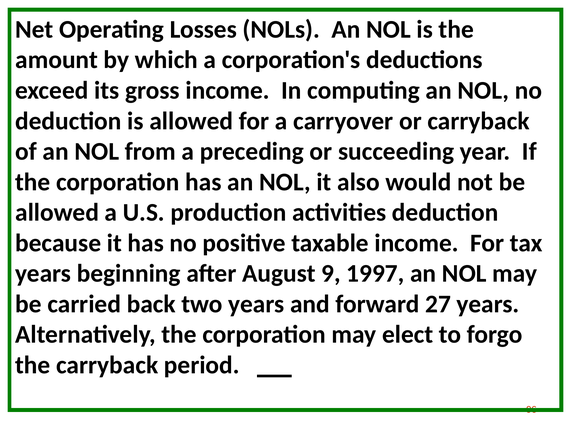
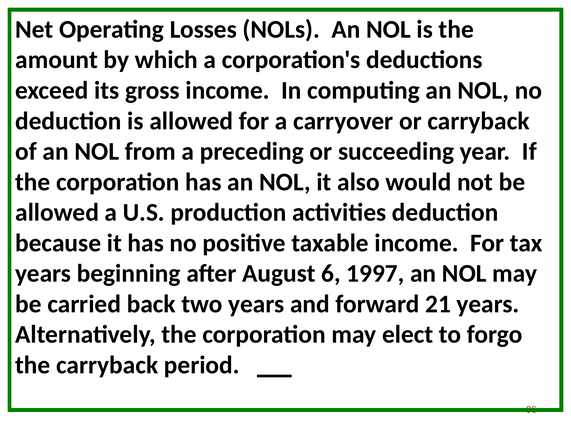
9: 9 -> 6 (331, 273)
27: 27 -> 21 (438, 304)
